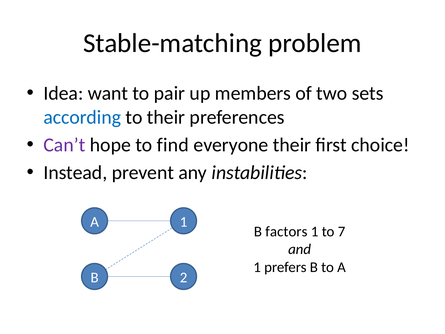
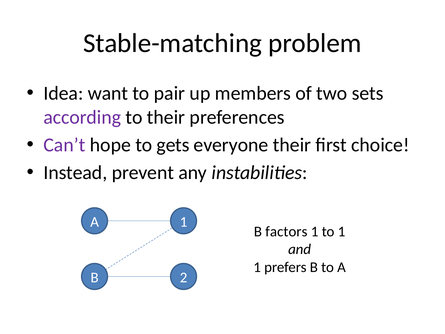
according colour: blue -> purple (82, 117)
find: find -> gets (173, 145)
to 7: 7 -> 1 (342, 231)
